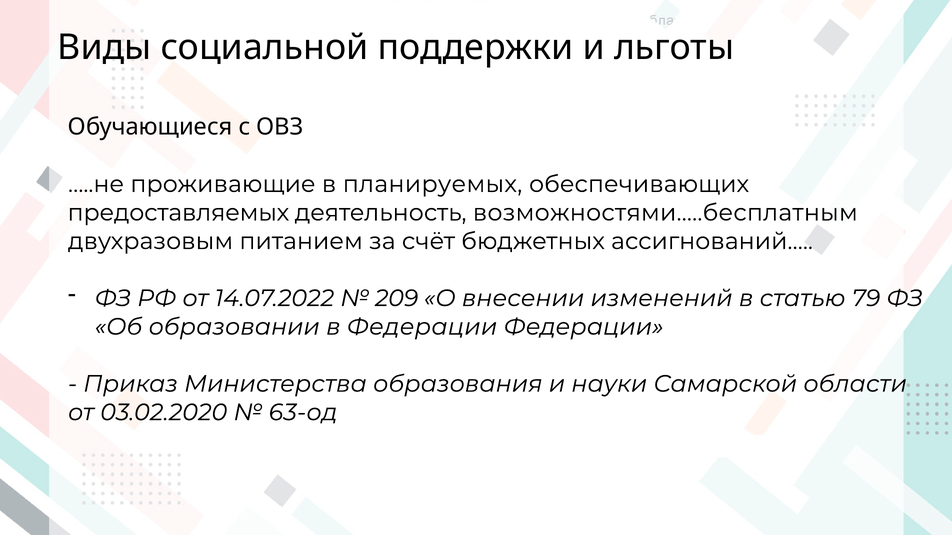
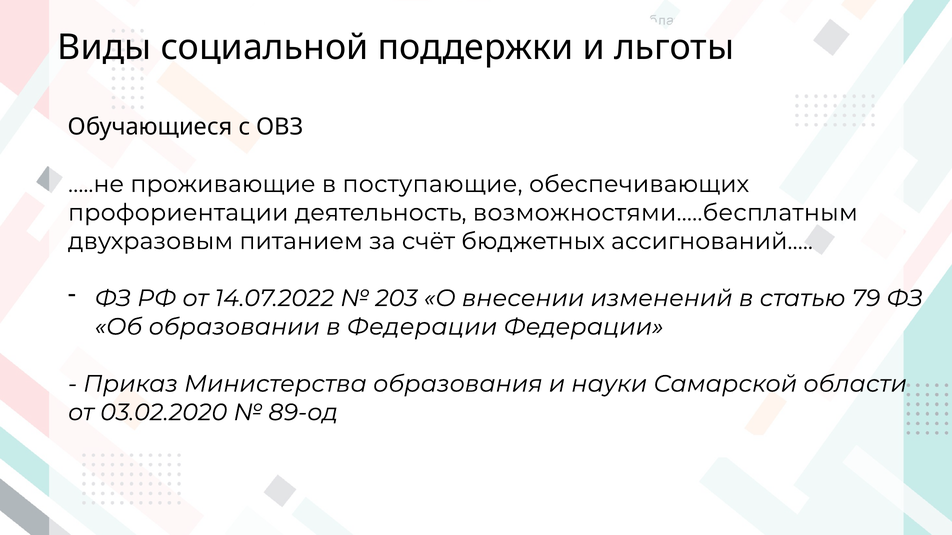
планируемых: планируемых -> поступающие (433, 184)
предоставляемых: предоставляемых -> профориентации (178, 213)
209: 209 -> 203 (396, 299)
63-од: 63-од -> 89-од (303, 413)
